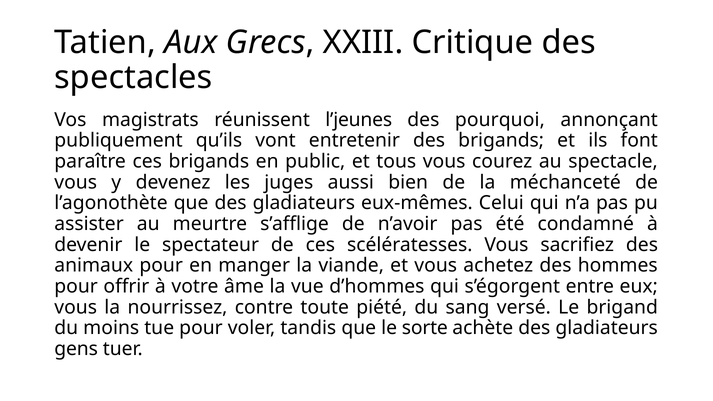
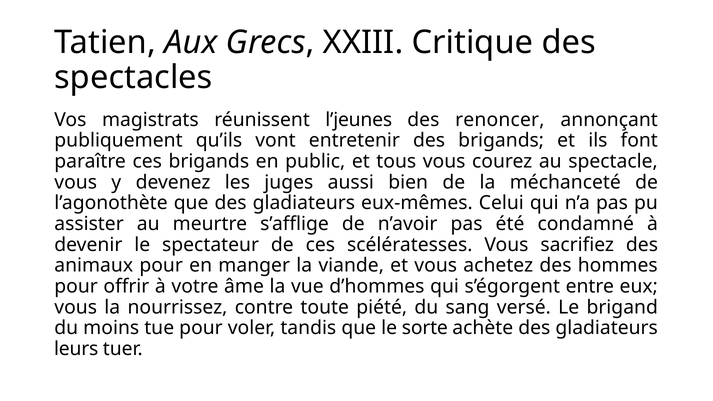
pourquoi: pourquoi -> renoncer (500, 120)
gens: gens -> leurs (76, 349)
